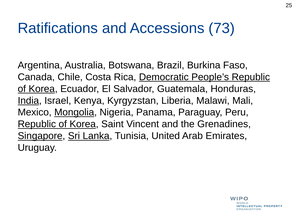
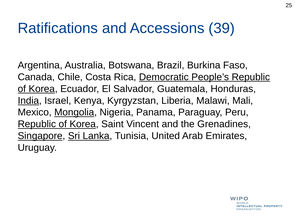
73: 73 -> 39 (222, 28)
